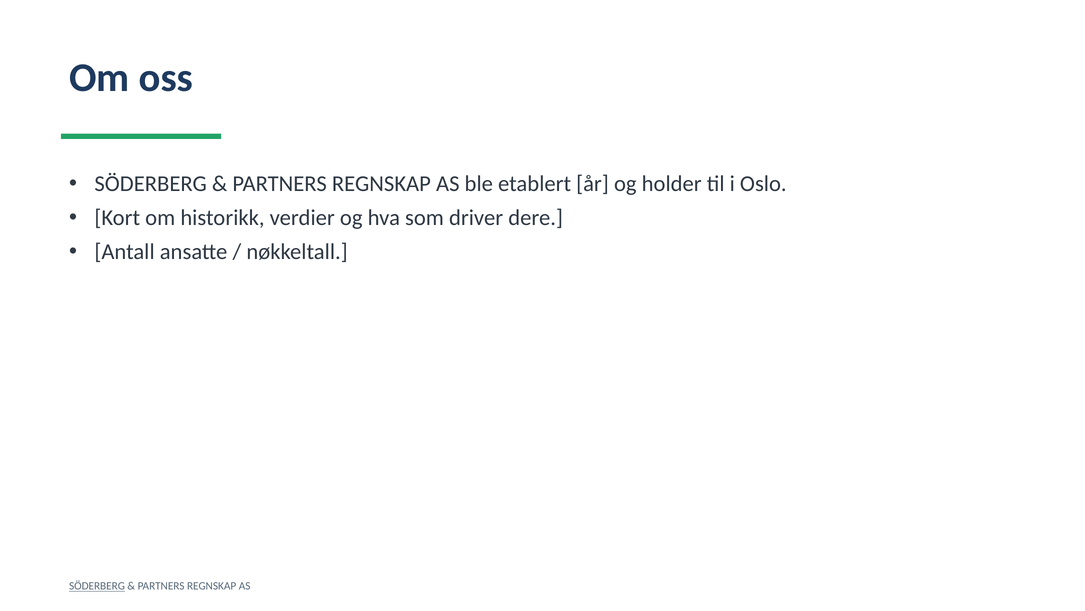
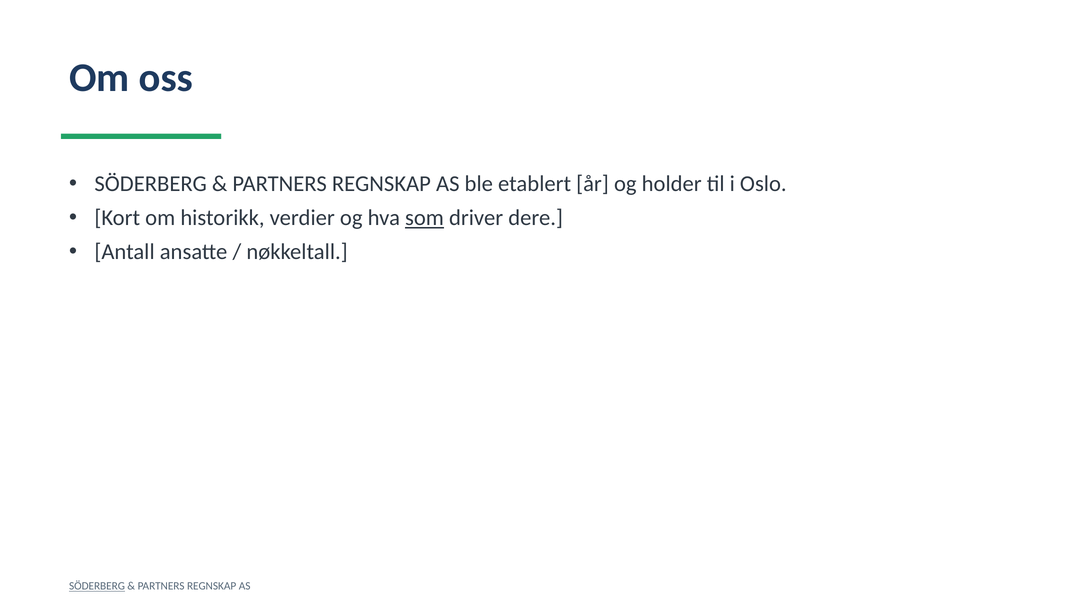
som underline: none -> present (424, 218)
